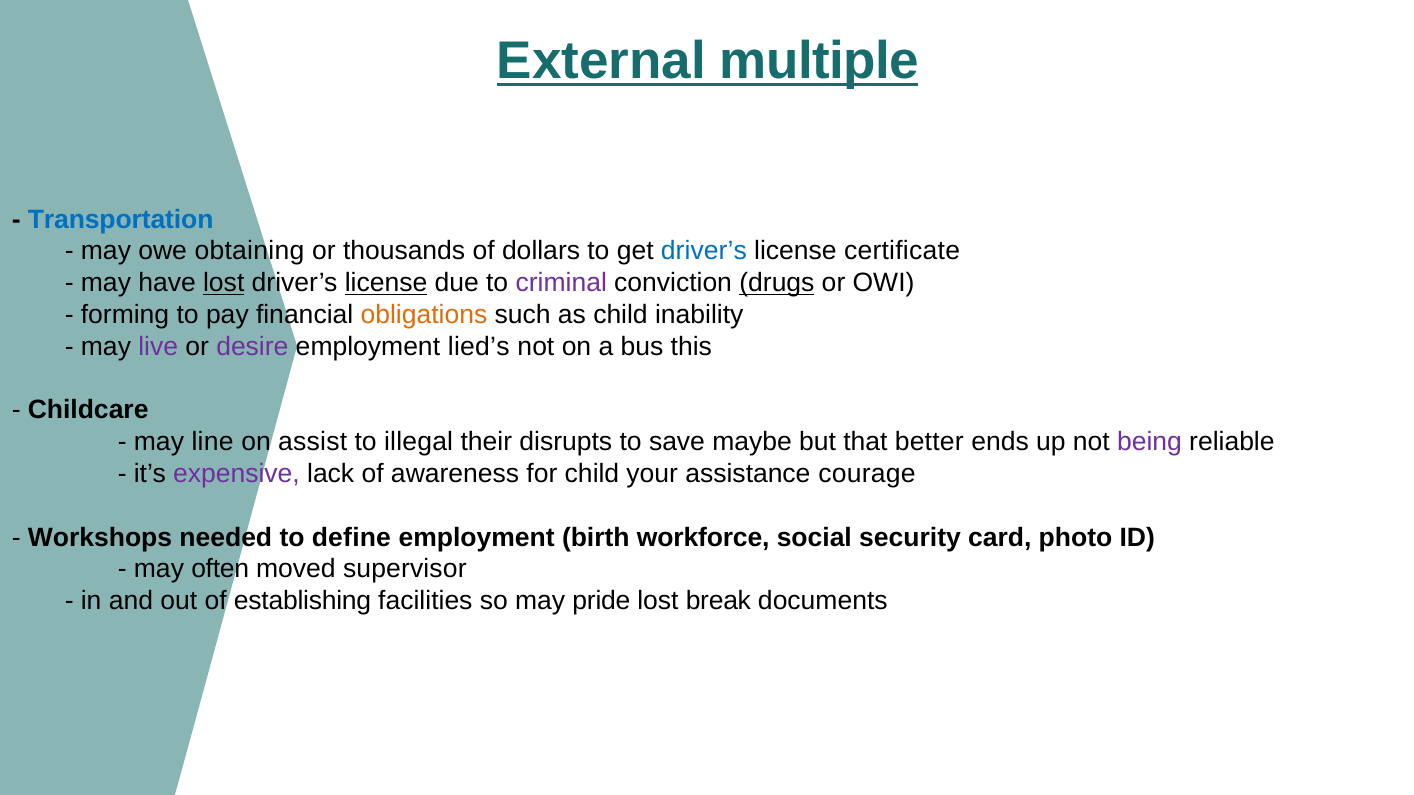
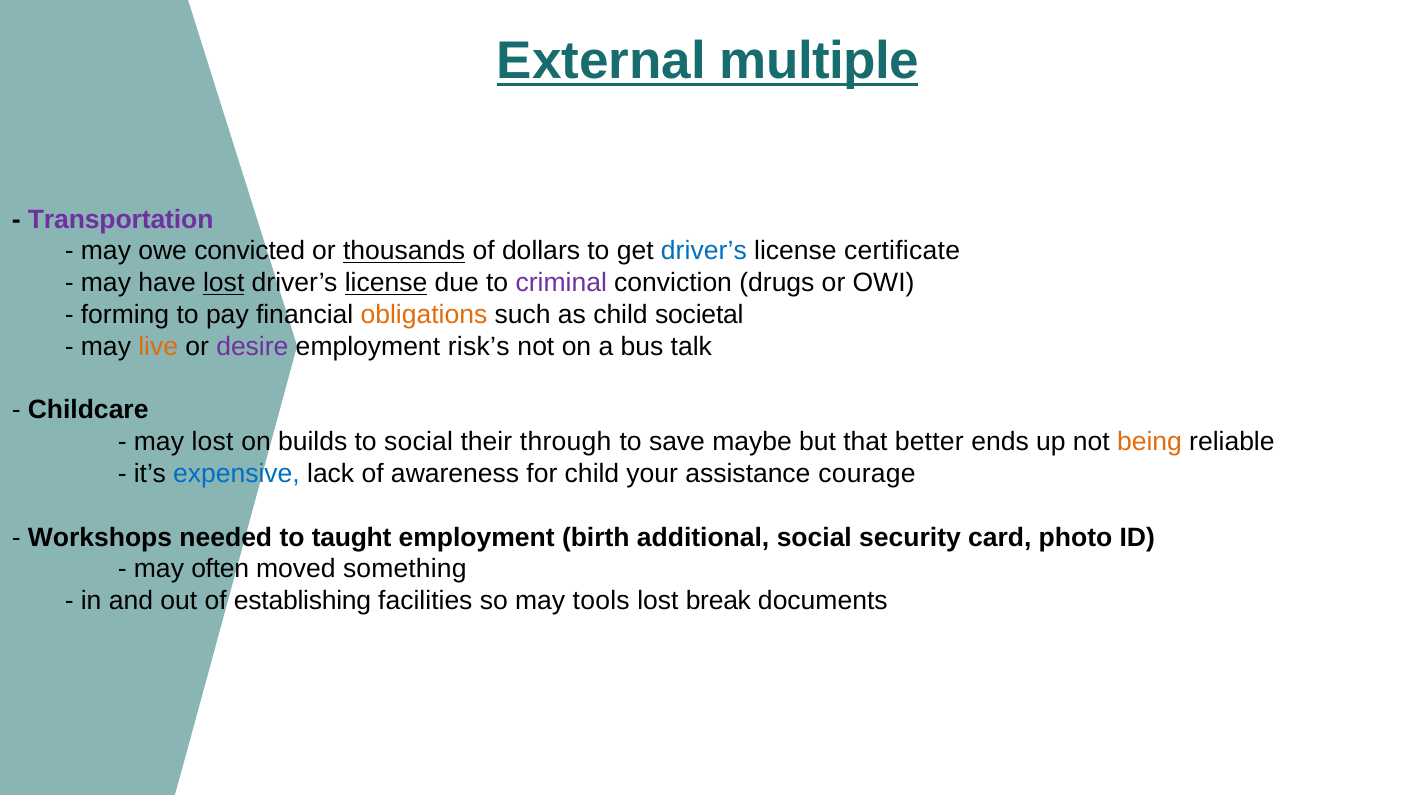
Transportation colour: blue -> purple (121, 219)
obtaining: obtaining -> convicted (250, 251)
thousands underline: none -> present (404, 251)
drugs underline: present -> none (777, 283)
inability: inability -> societal (699, 315)
live colour: purple -> orange (158, 347)
lied’s: lied’s -> risk’s (479, 347)
this: this -> talk (691, 347)
may line: line -> lost (213, 442)
assist: assist -> builds (313, 442)
to illegal: illegal -> social (419, 442)
disrupts: disrupts -> through (566, 442)
being colour: purple -> orange (1149, 442)
expensive colour: purple -> blue (236, 474)
define: define -> taught (352, 538)
workforce: workforce -> additional (703, 538)
supervisor: supervisor -> something (405, 569)
pride: pride -> tools (601, 601)
